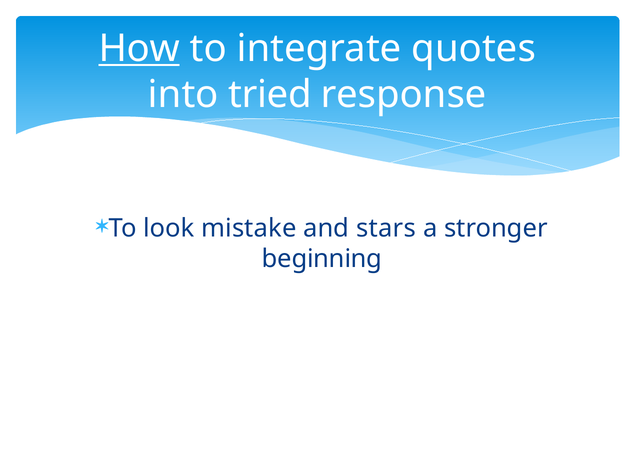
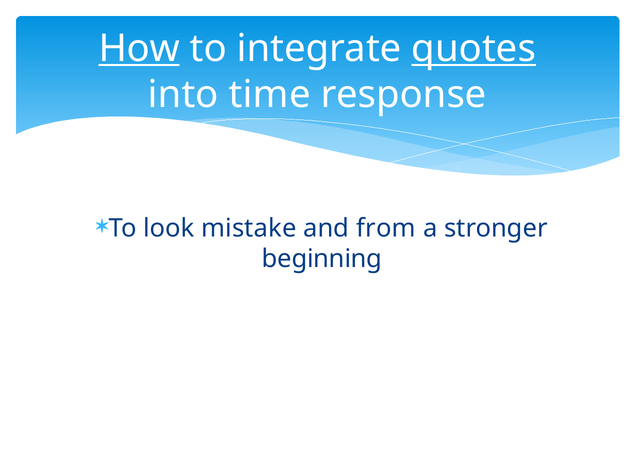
quotes underline: none -> present (474, 48)
tried: tried -> time (270, 95)
stars: stars -> from (386, 228)
